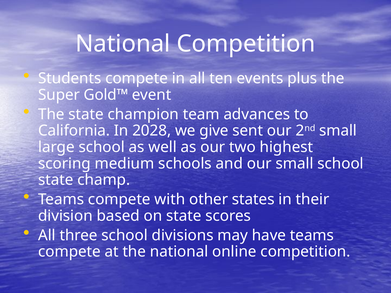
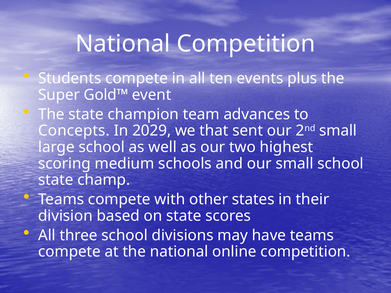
California: California -> Concepts (74, 131)
2028: 2028 -> 2029 (152, 131)
give: give -> that (214, 131)
